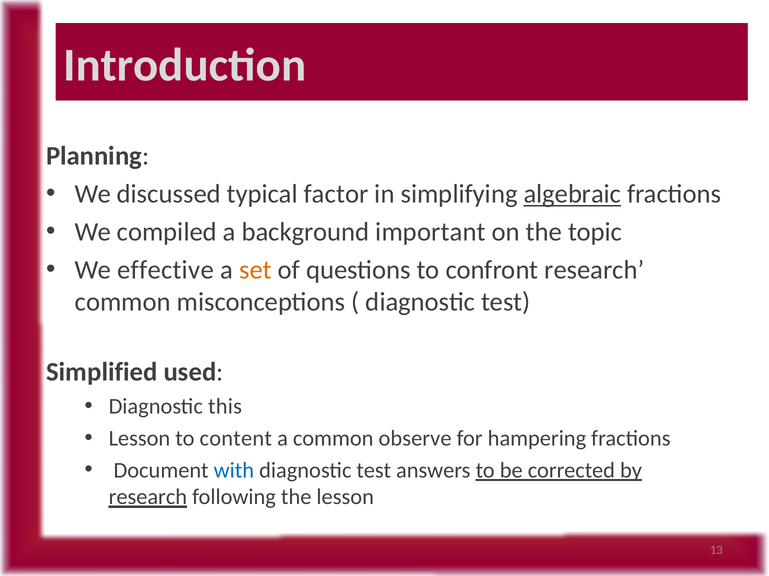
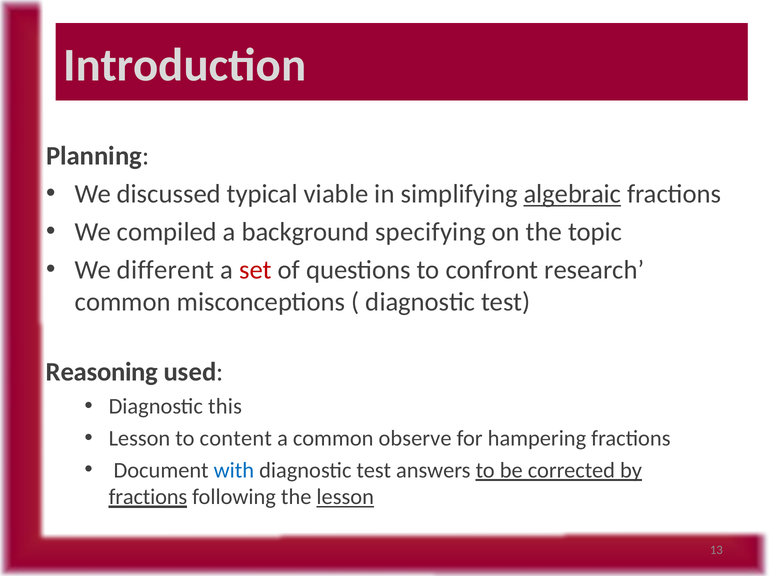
factor: factor -> viable (336, 194)
important: important -> specifying (430, 232)
effective: effective -> different (166, 270)
set colour: orange -> red (256, 270)
Simplified: Simplified -> Reasoning (102, 372)
research: research -> fractions (148, 498)
lesson underline: none -> present (345, 498)
